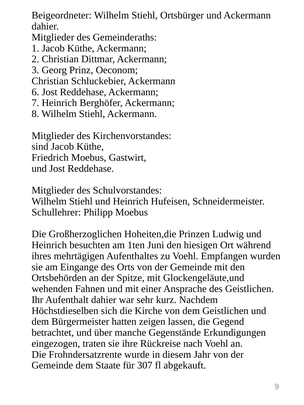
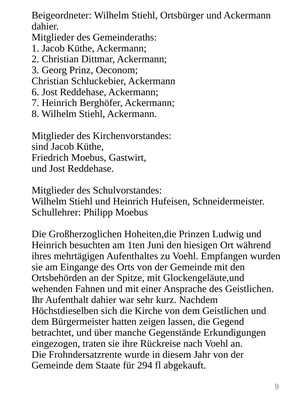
307: 307 -> 294 (145, 366)
